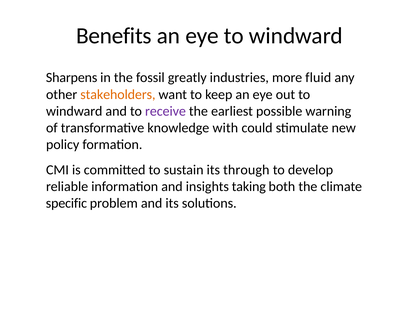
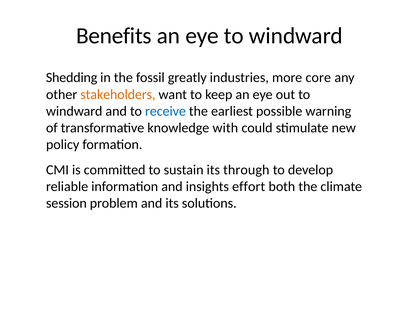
Sharpens: Sharpens -> Shedding (72, 78)
fluid: fluid -> core (318, 78)
receive colour: purple -> blue (165, 111)
taking: taking -> effort (249, 187)
specific: specific -> session (66, 203)
